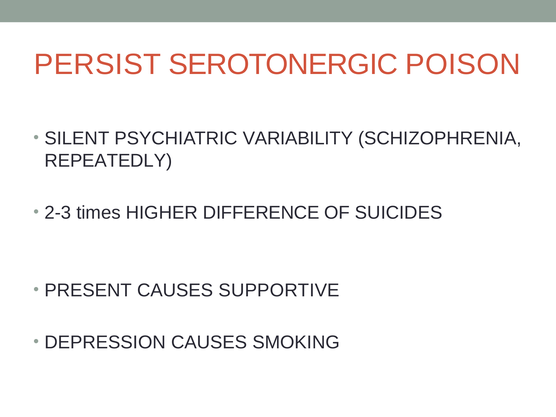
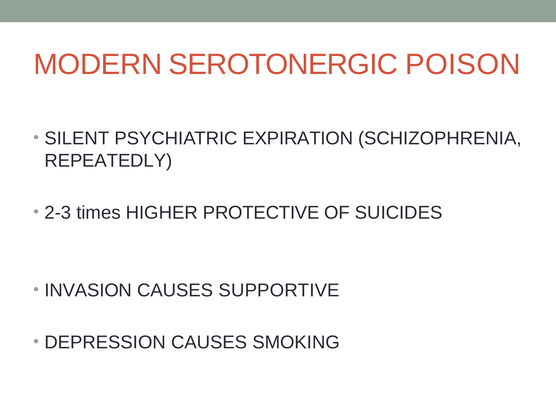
PERSIST: PERSIST -> MODERN (98, 65)
VARIABILITY: VARIABILITY -> EXPIRATION (298, 138)
DIFFERENCE: DIFFERENCE -> PROTECTIVE (261, 213)
PRESENT: PRESENT -> INVASION (88, 290)
